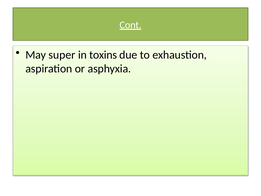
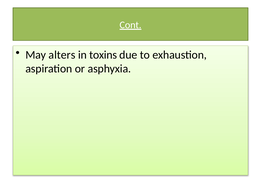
super: super -> alters (62, 55)
